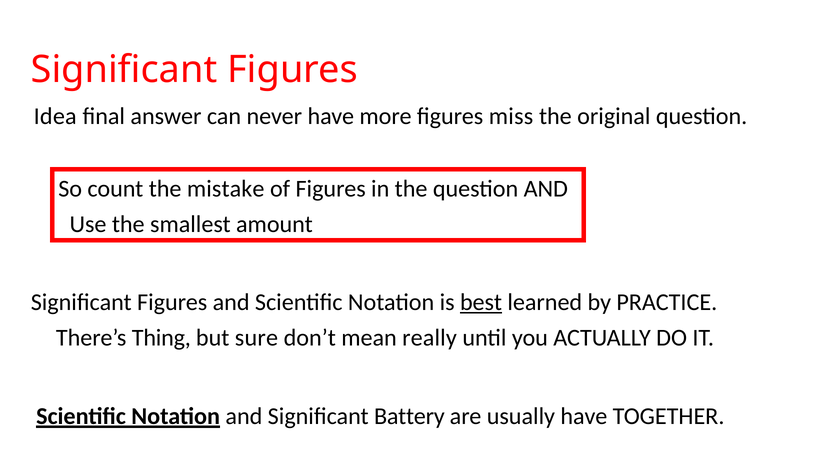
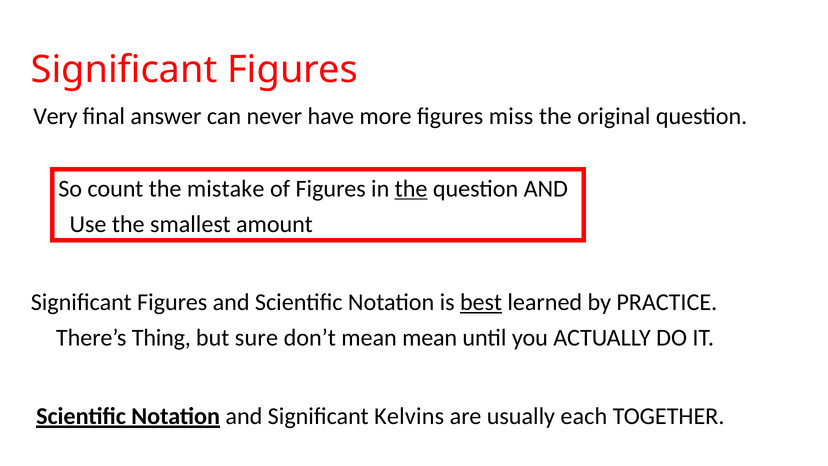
Idea: Idea -> Very (55, 116)
the underline: none -> present (411, 189)
mean really: really -> mean (430, 338)
Battery: Battery -> Kelvins (409, 416)
usually have: have -> each (584, 416)
